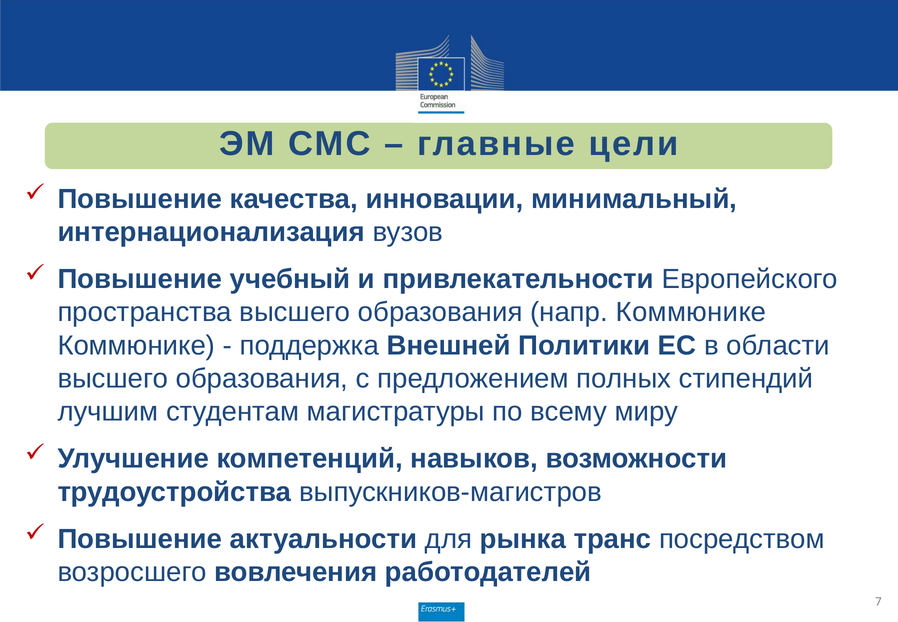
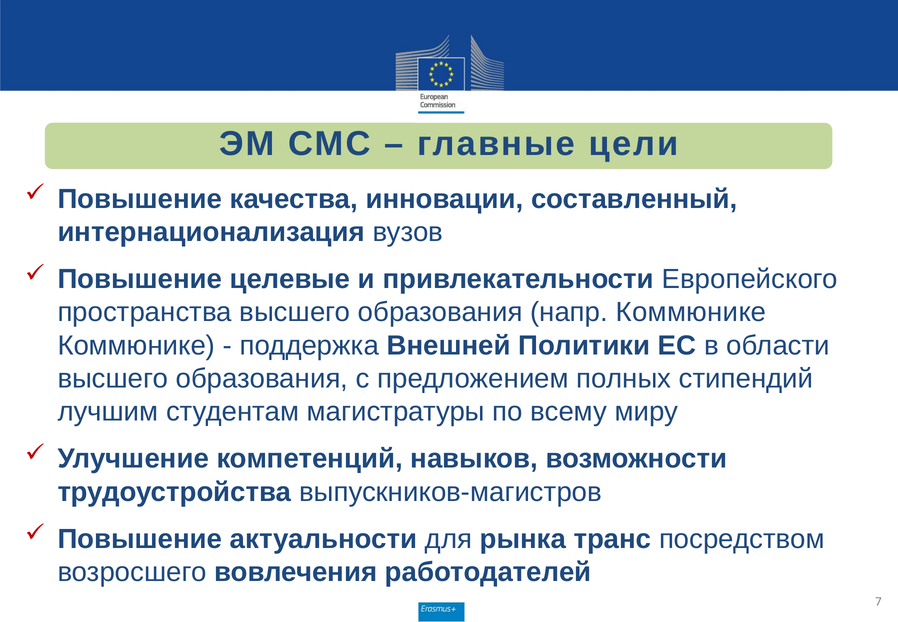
минимальный: минимальный -> составленный (634, 199)
учебный: учебный -> целевые (290, 279)
